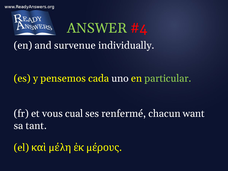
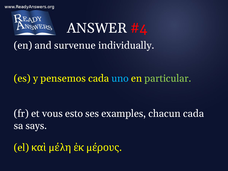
ANSWER colour: light green -> white (97, 28)
uno colour: white -> light blue (120, 78)
cual: cual -> esto (74, 114)
renfermé: renfermé -> examples (124, 114)
chacun want: want -> cada (194, 114)
tant: tant -> says (36, 126)
